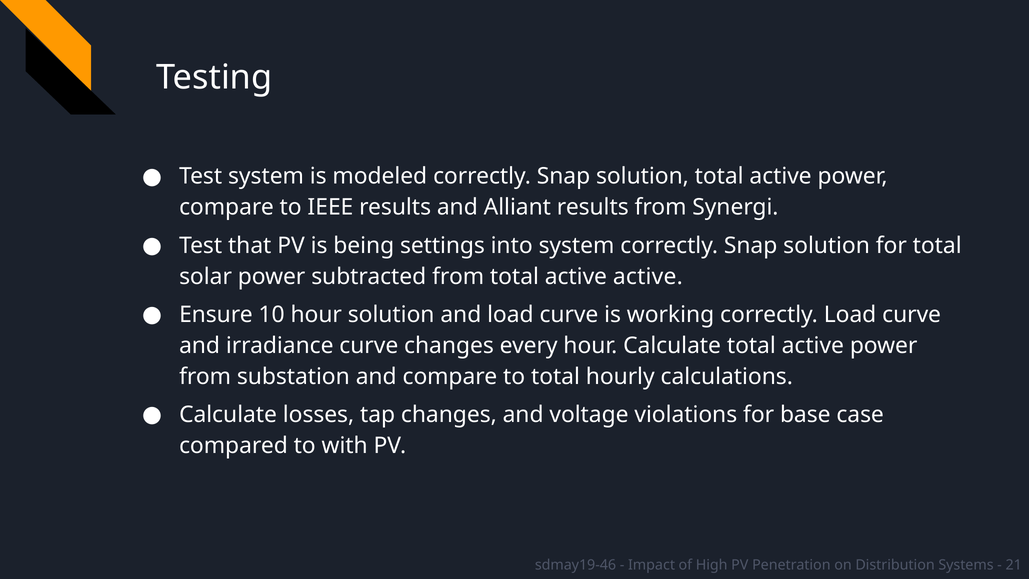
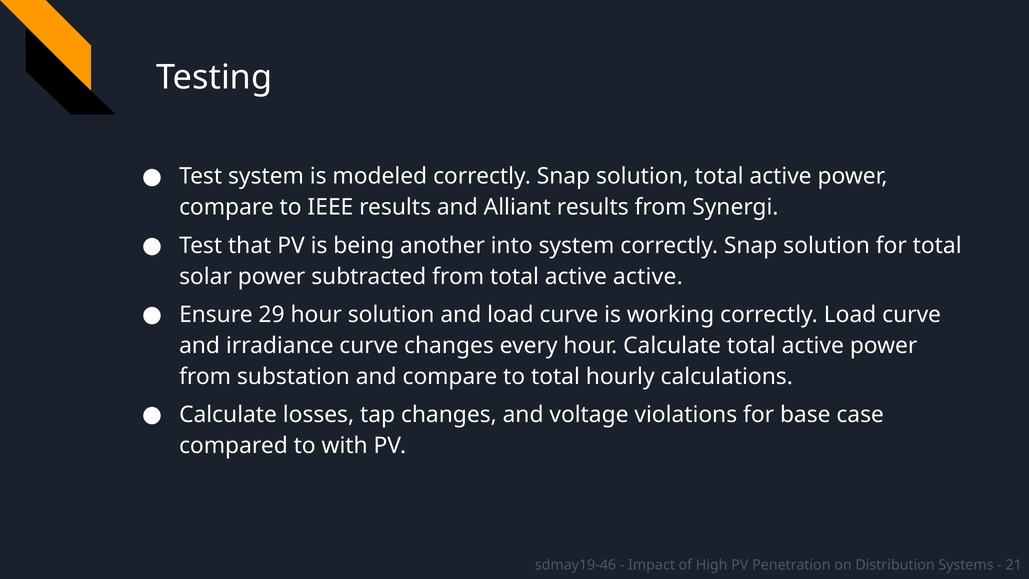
settings: settings -> another (442, 245)
10: 10 -> 29 (272, 315)
